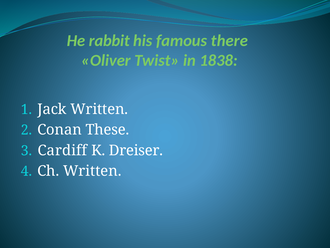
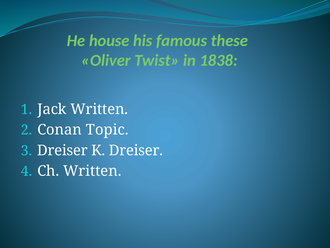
rabbit: rabbit -> house (109, 41)
there: there -> these (230, 41)
These: These -> Topic (107, 130)
Cardiff: Cardiff -> Dreiser (62, 150)
